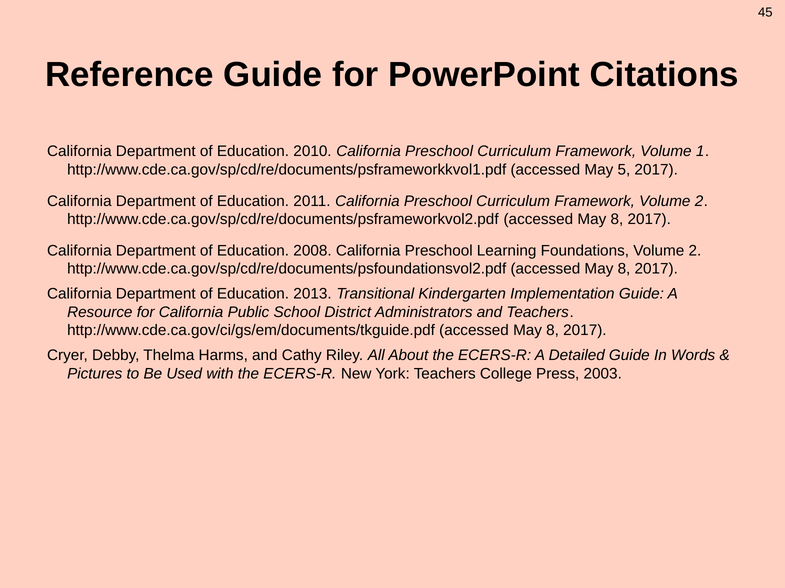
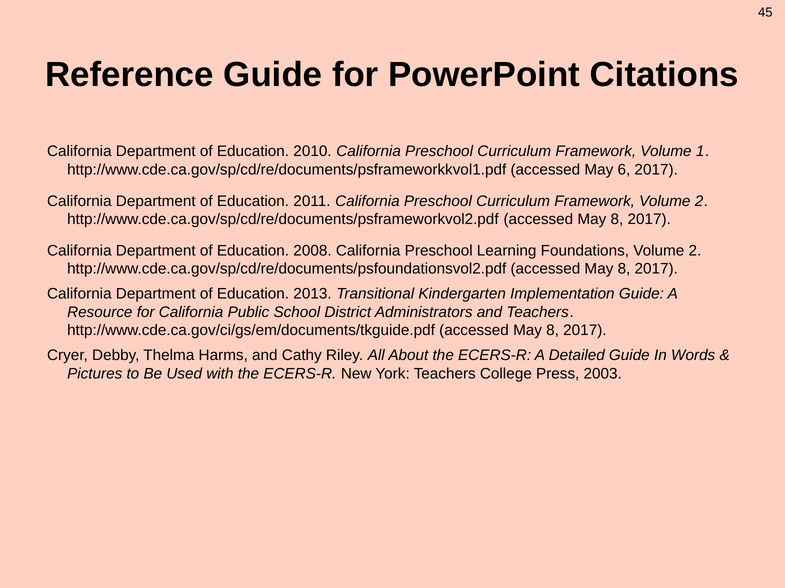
5: 5 -> 6 (624, 170)
